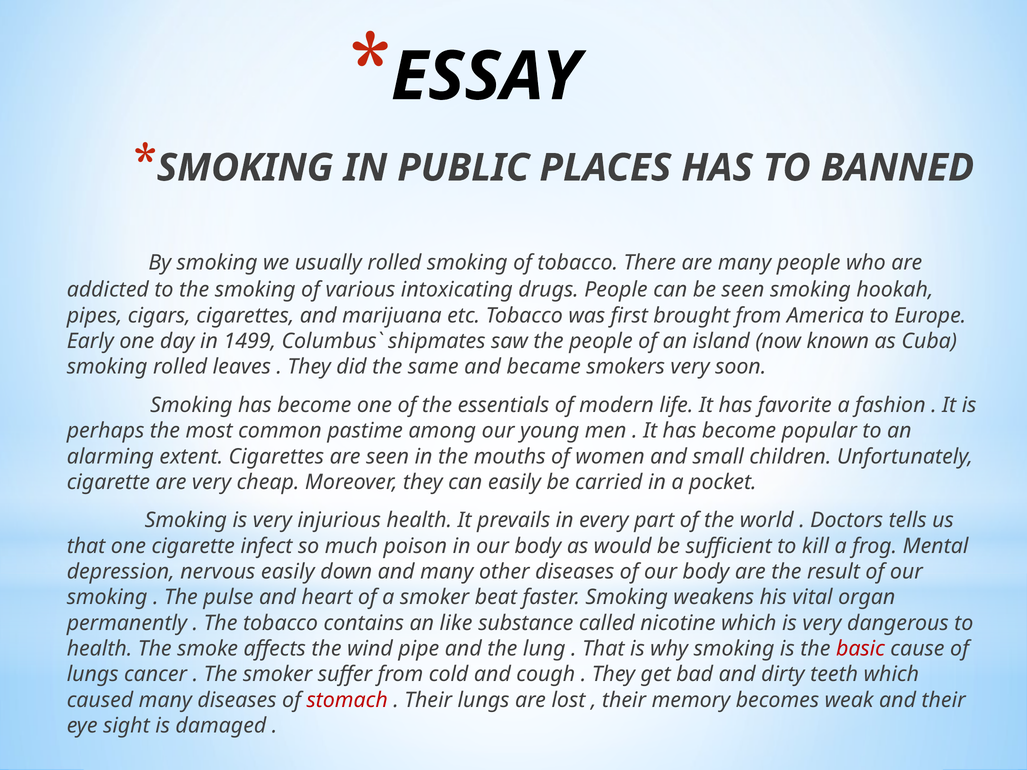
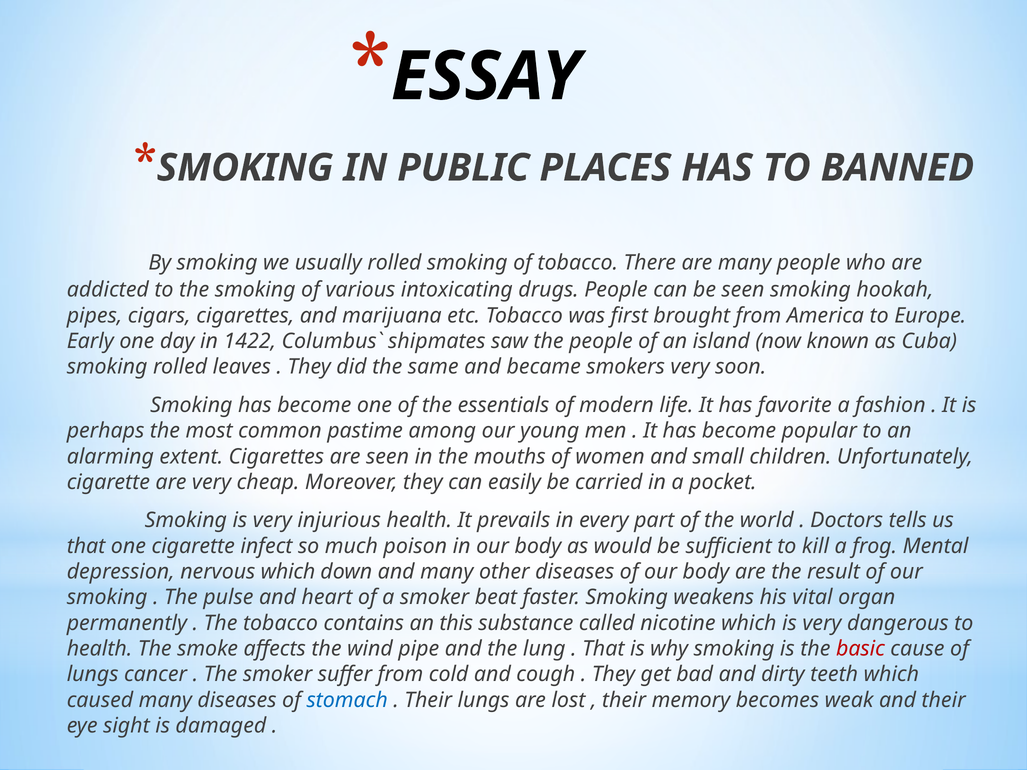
1499: 1499 -> 1422 (250, 341)
nervous easily: easily -> which (288, 572)
like: like -> this (456, 623)
stomach colour: red -> blue (347, 700)
